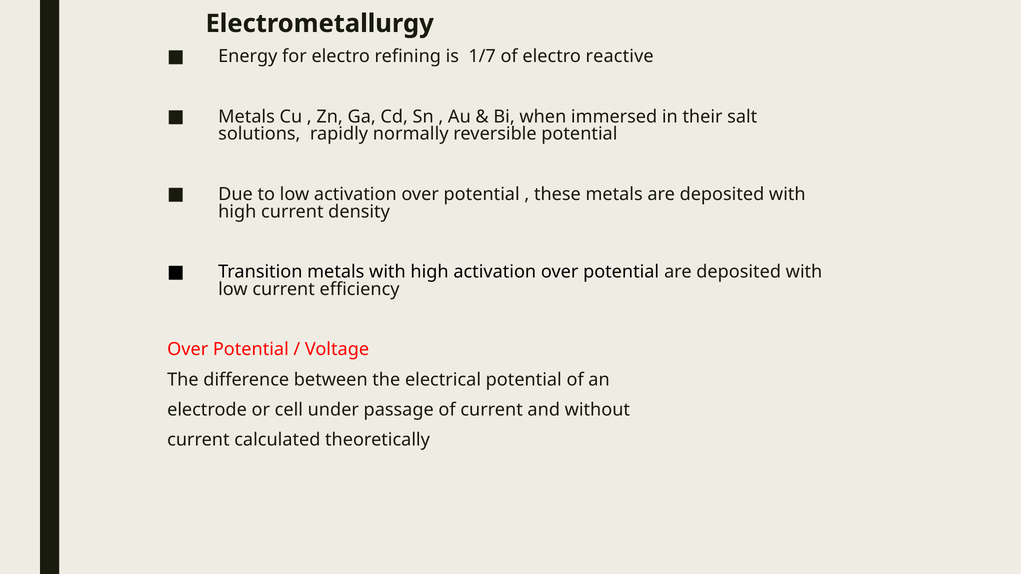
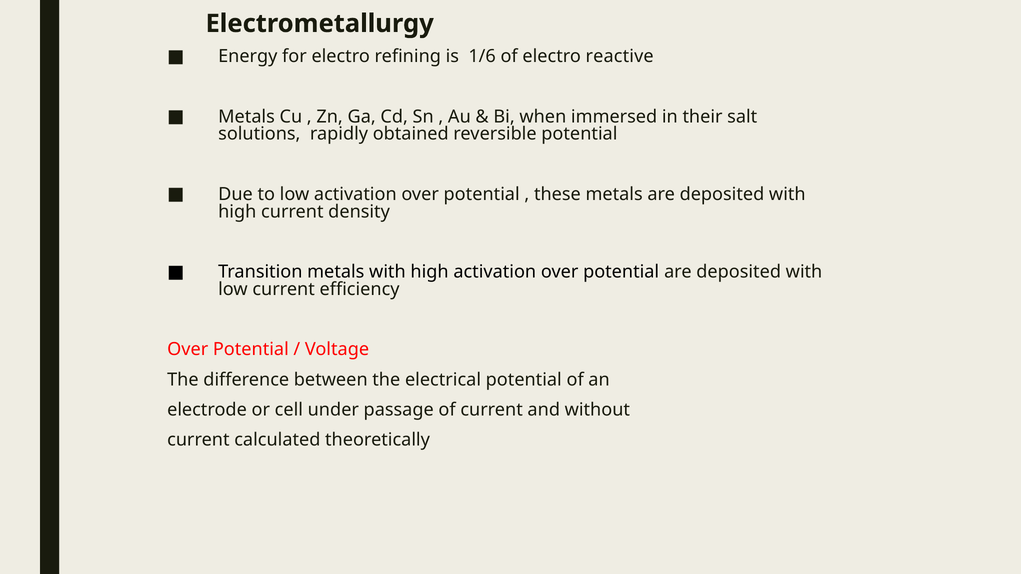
1/7: 1/7 -> 1/6 (482, 56)
normally: normally -> obtained (411, 134)
